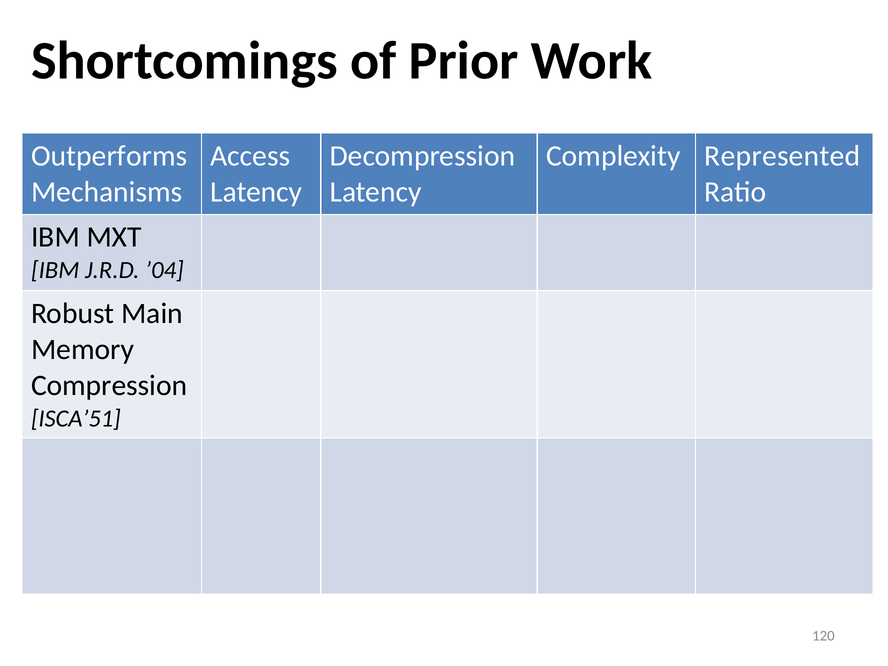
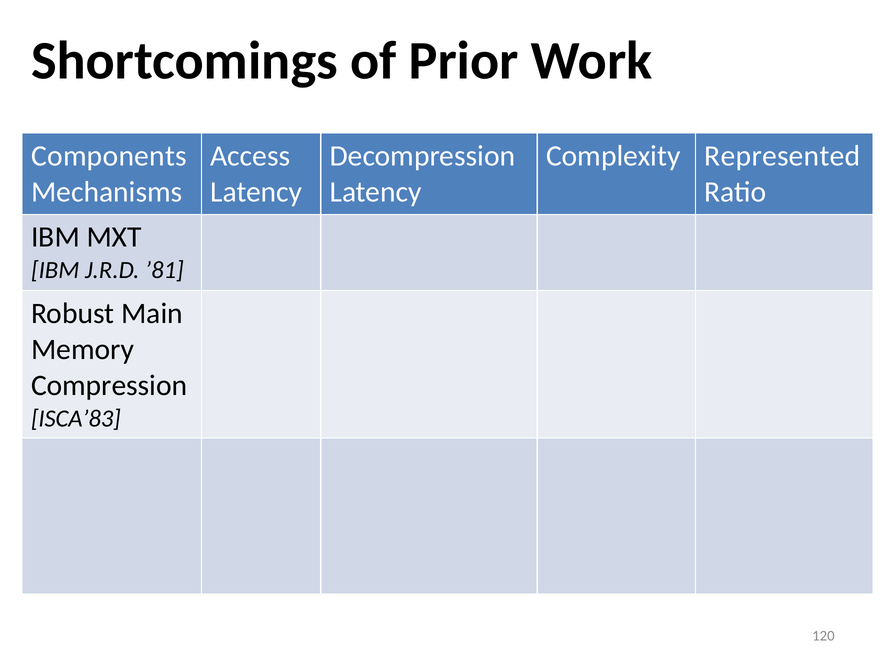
Outperforms: Outperforms -> Components (109, 156)
’04: ’04 -> ’81 (164, 270)
ISCA’51: ISCA’51 -> ISCA’83 (76, 419)
